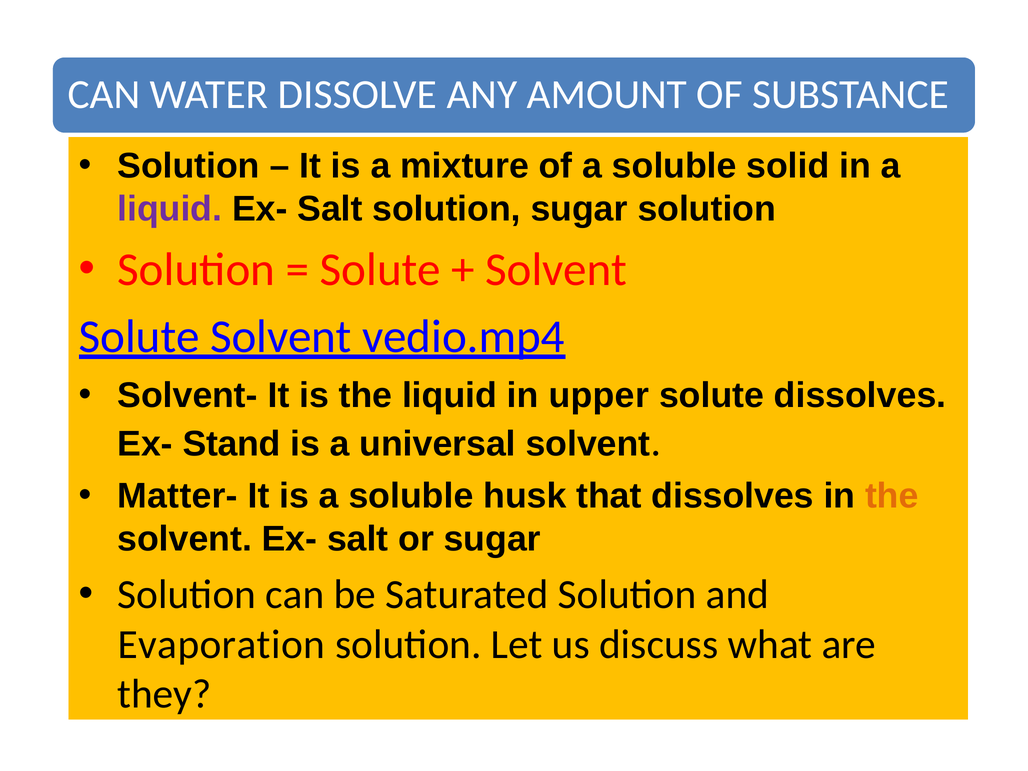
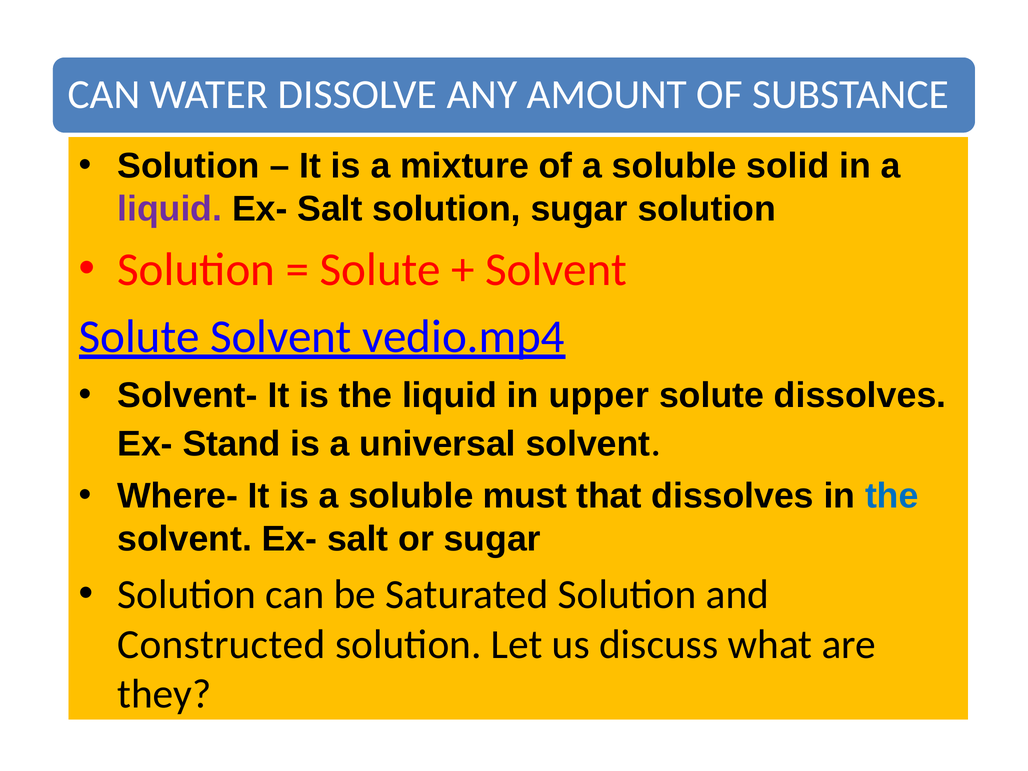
Matter-: Matter- -> Where- (178, 496)
husk: husk -> must (525, 496)
the colour: orange -> blue (892, 496)
Evaporation: Evaporation -> Constructed (221, 644)
